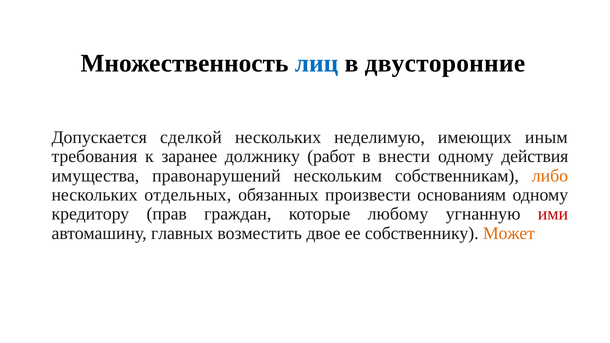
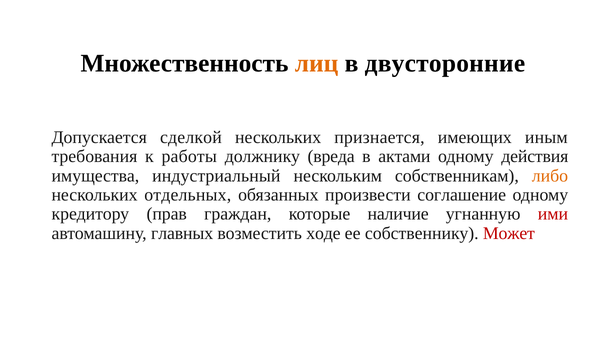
лиц colour: blue -> orange (317, 63)
неделимую: неделимую -> признается (379, 137)
заранее: заранее -> работы (189, 157)
работ: работ -> вреда (331, 157)
внести: внести -> актами (404, 157)
правонарушений: правонарушений -> индустриальный (216, 176)
основаниям: основаниям -> соглашение (462, 195)
любому: любому -> наличие (398, 214)
двое: двое -> ходе (323, 233)
Может colour: orange -> red (509, 233)
